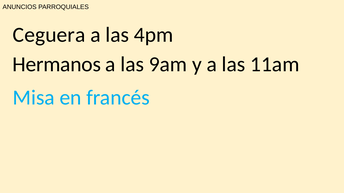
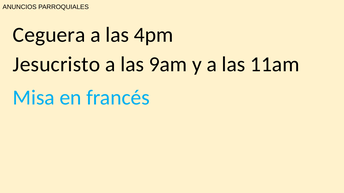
Hermanos: Hermanos -> Jesucristo (56, 65)
